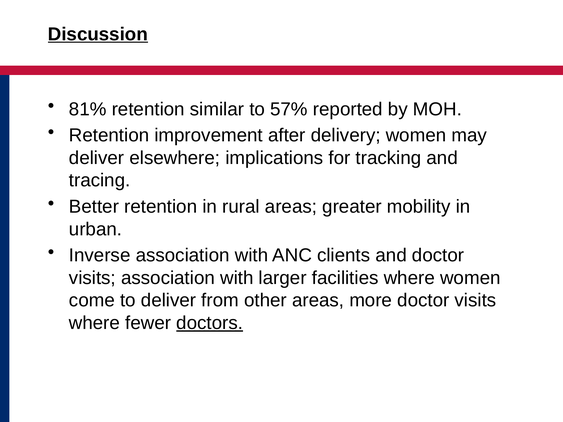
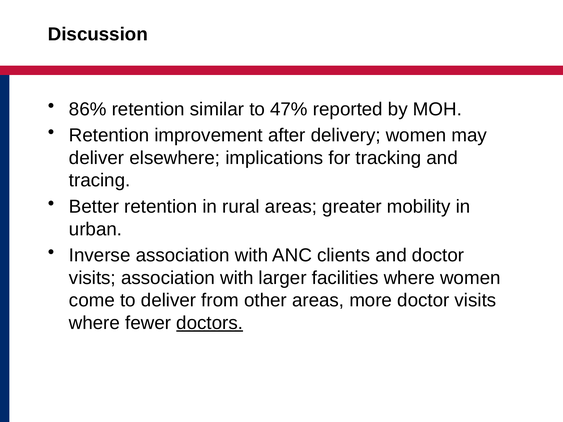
Discussion underline: present -> none (98, 34)
81%: 81% -> 86% (88, 109)
57%: 57% -> 47% (289, 109)
